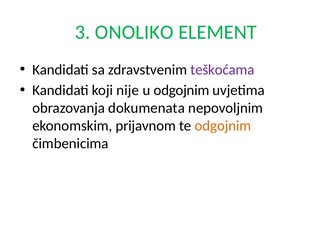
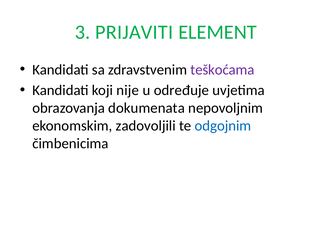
ONOLIKO: ONOLIKO -> PRIJAVITI (134, 32)
u odgojnim: odgojnim -> određuje (181, 90)
prijavnom: prijavnom -> zadovoljili (146, 126)
odgojnim colour: orange -> blue (223, 126)
